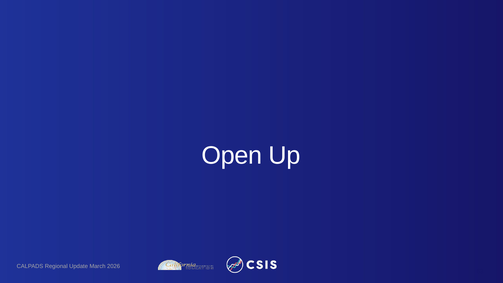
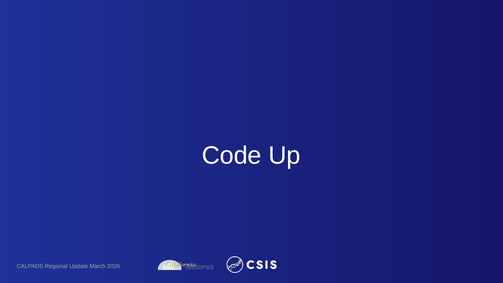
Open: Open -> Code (232, 155)
